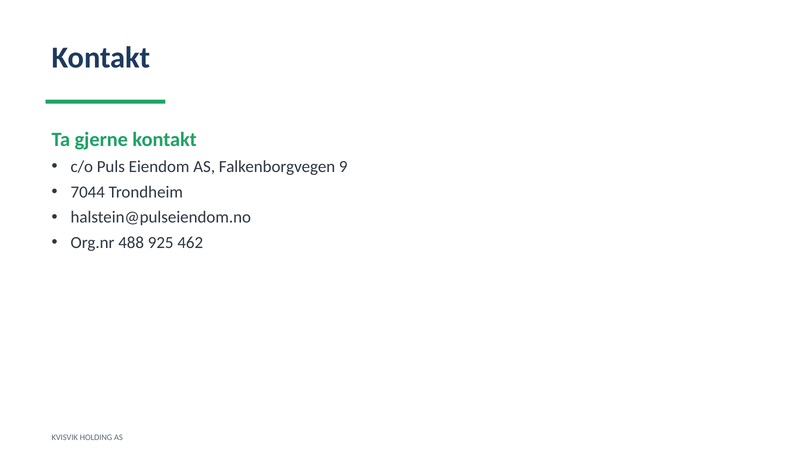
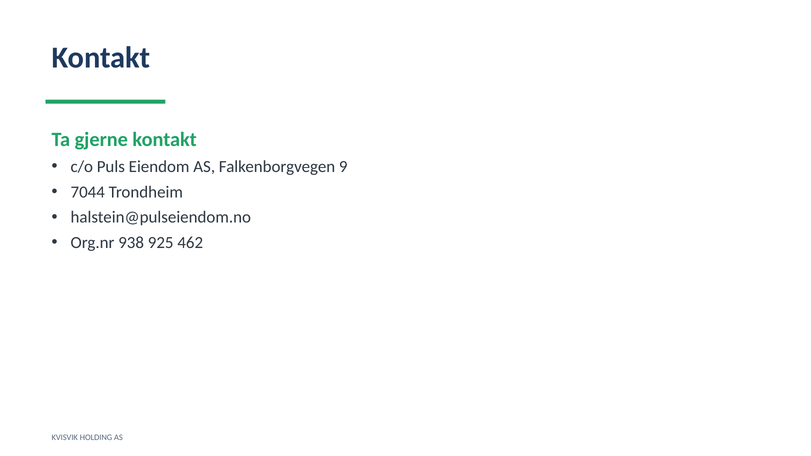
488: 488 -> 938 (131, 243)
